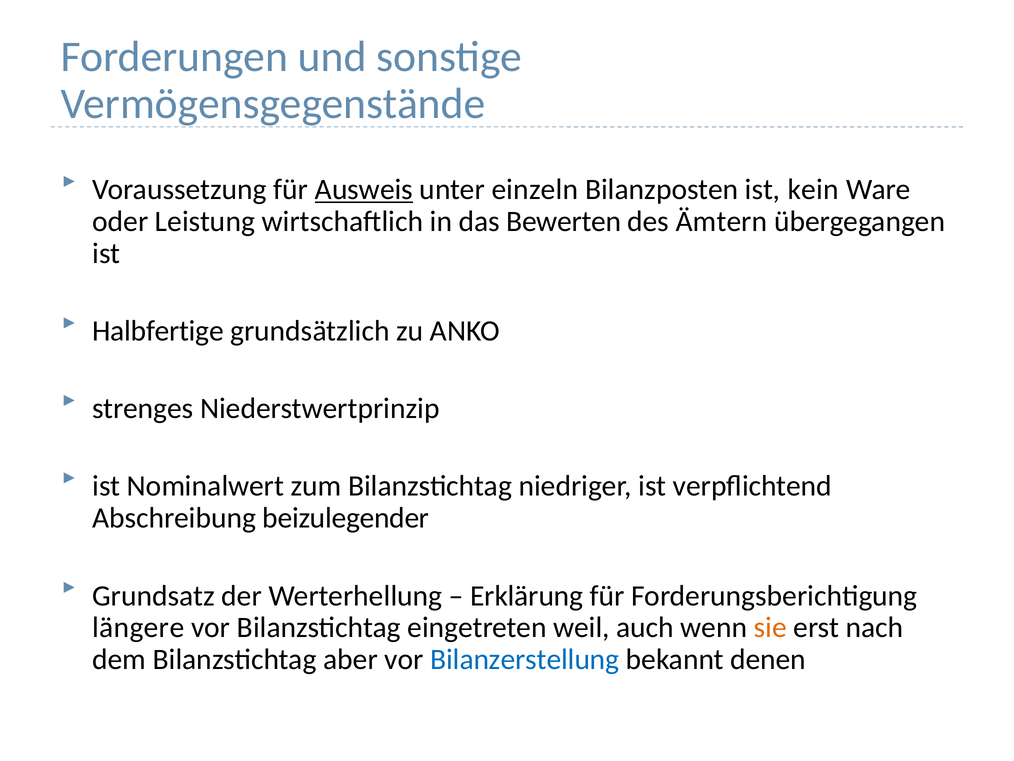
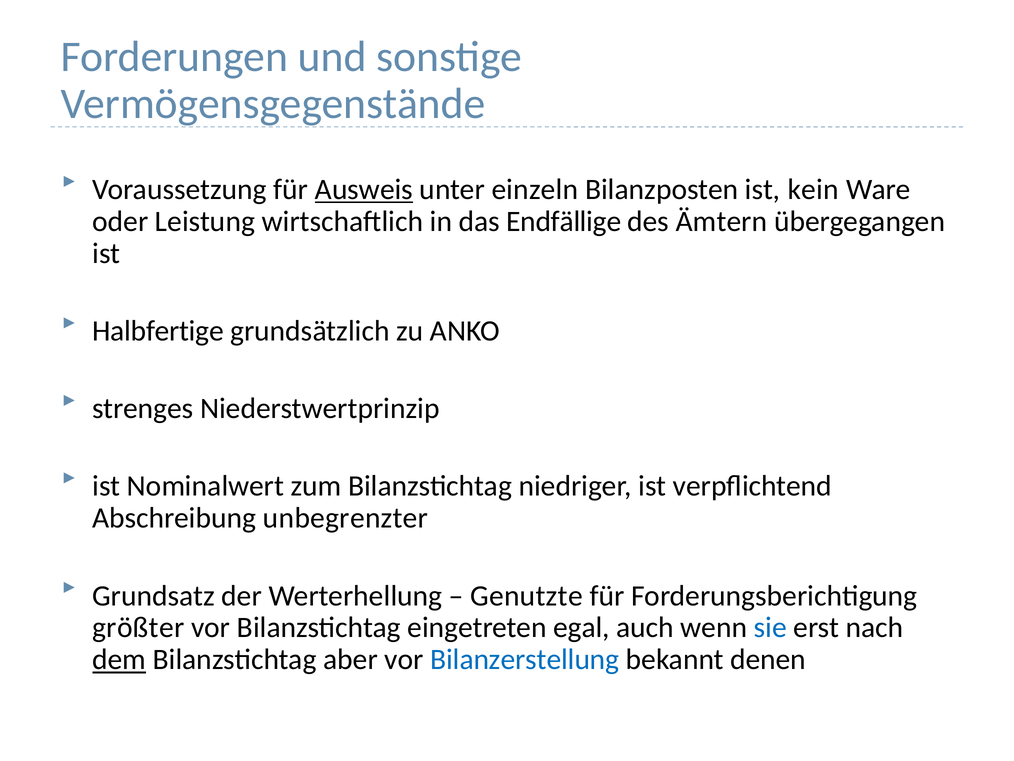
Bewerten: Bewerten -> Endfällige (564, 221)
beizulegender: beizulegender -> unbegrenzter (346, 518)
Erklärung: Erklärung -> Genutzte (527, 595)
längere: längere -> größter (138, 627)
weil: weil -> egal (581, 627)
sie colour: orange -> blue (770, 627)
dem underline: none -> present (119, 659)
